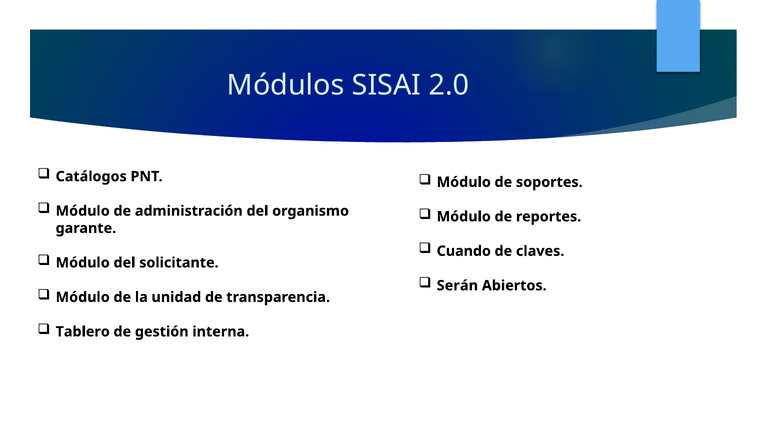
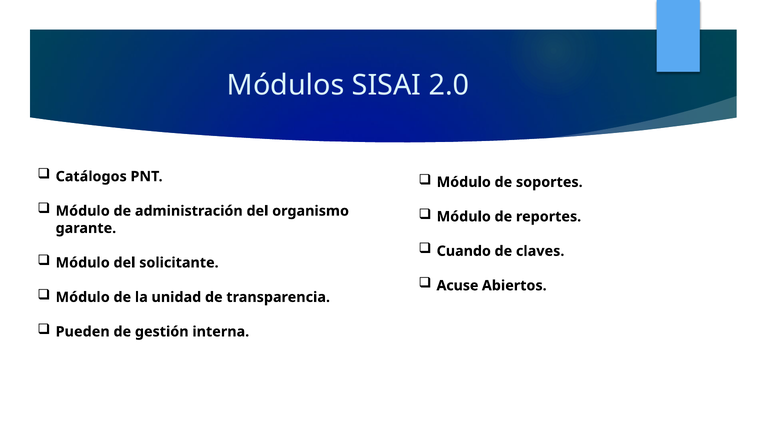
Serán: Serán -> Acuse (457, 286)
Tablero: Tablero -> Pueden (83, 332)
